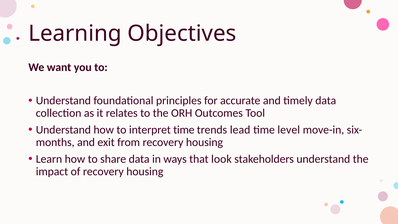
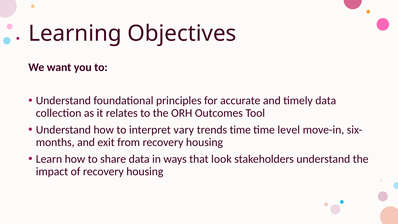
interpret time: time -> vary (184, 130)
trends lead: lead -> time (240, 130)
